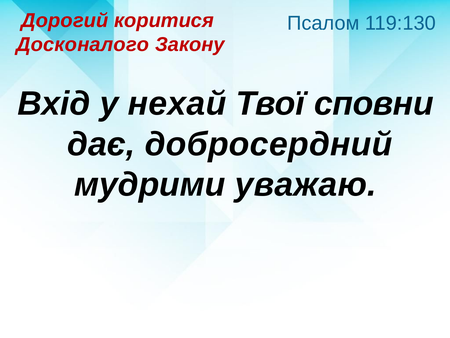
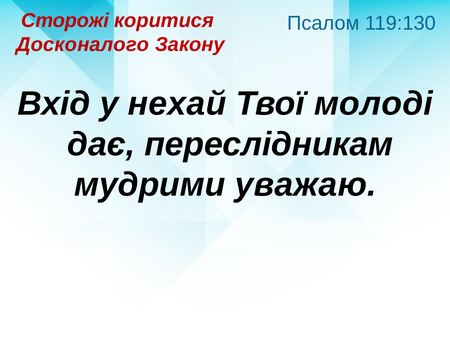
Дорогий: Дорогий -> Сторожі (65, 20)
сповни: сповни -> молоді (374, 104)
добросердний: добросердний -> переслідникам (269, 144)
